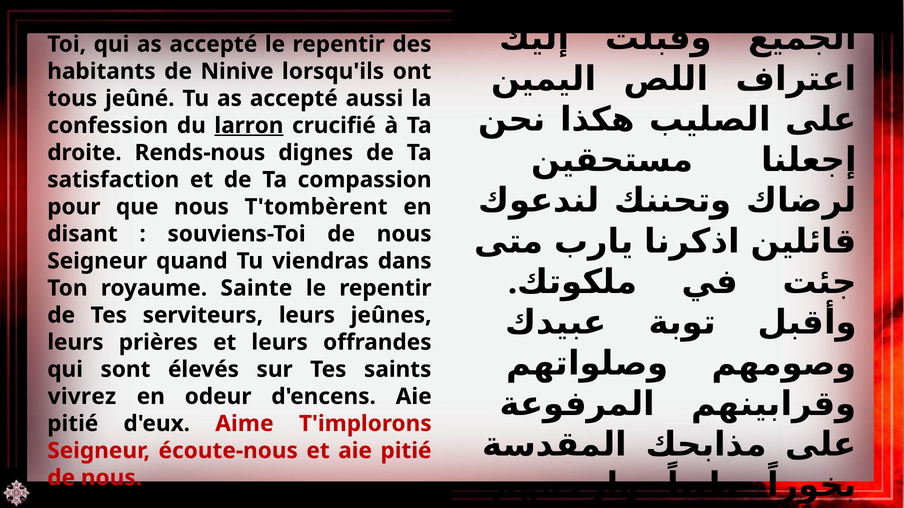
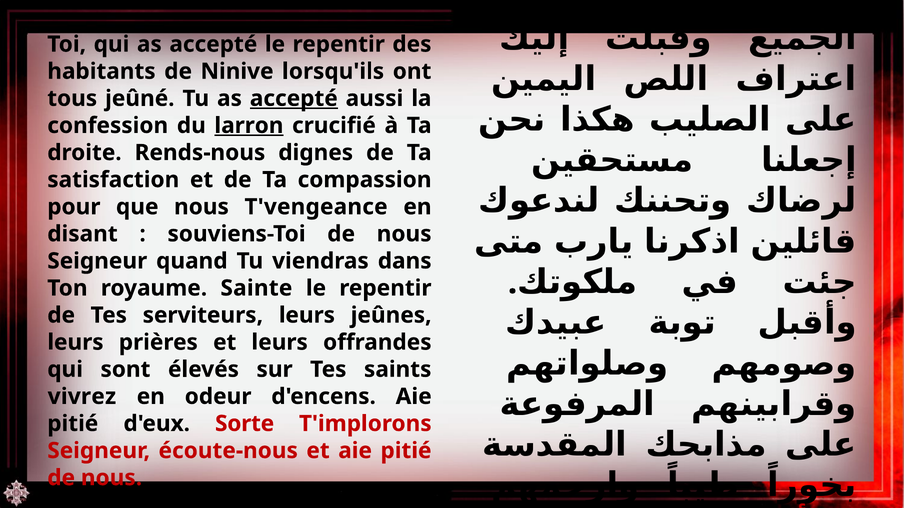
accepté underline: none -> present (294, 99)
T'tombèrent: T'tombèrent -> T'vengeance (316, 207)
Aime: Aime -> Sorte (245, 424)
